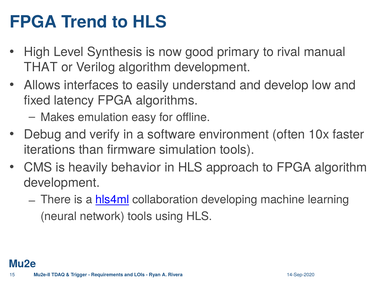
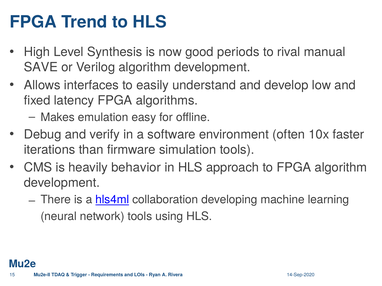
primary: primary -> periods (238, 52)
THAT: THAT -> SAVE (41, 67)
